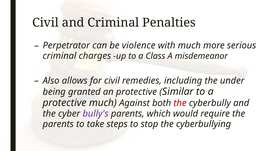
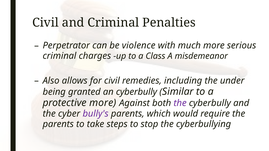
an protective: protective -> cyberbully (137, 92)
protective much: much -> more (103, 103)
the colour: red -> purple (180, 103)
